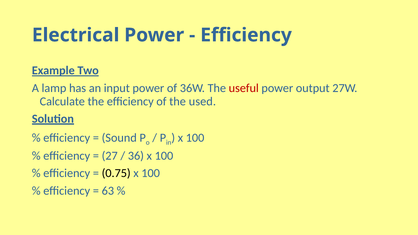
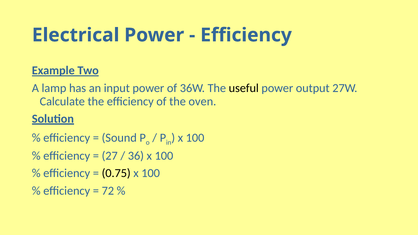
useful colour: red -> black (244, 88)
used: used -> oven (202, 101)
63: 63 -> 72 (108, 191)
